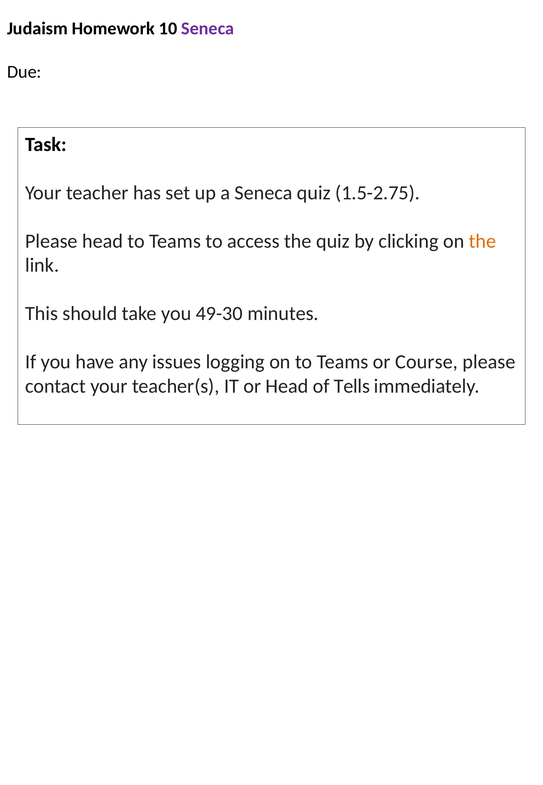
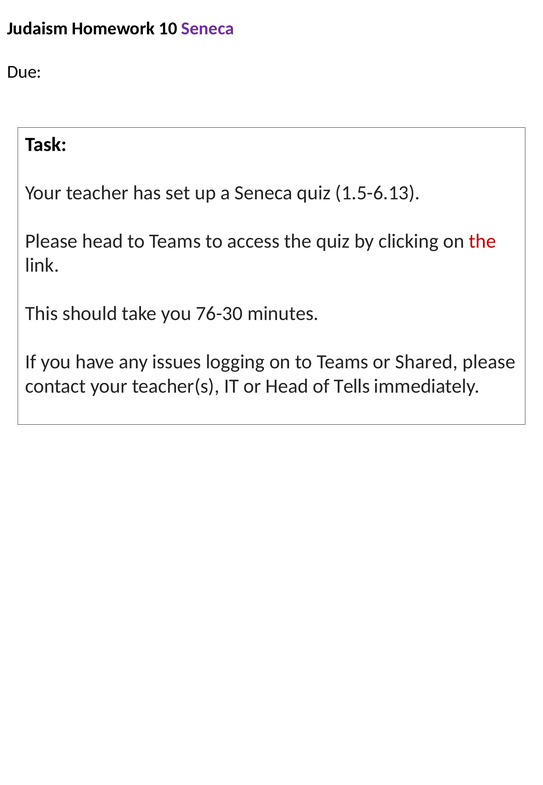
1.5-2.75: 1.5-2.75 -> 1.5-6.13 (378, 193)
the colour: orange -> red (483, 241)
49-30: 49-30 -> 76-30 (219, 313)
Course: Course -> Shared (427, 362)
